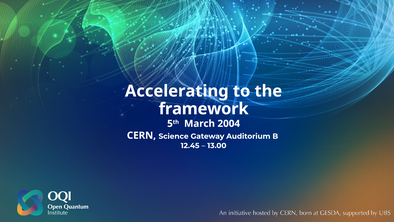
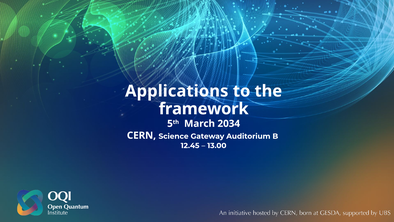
Accelerating: Accelerating -> Applications (177, 91)
2004: 2004 -> 2034 (229, 123)
